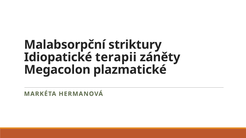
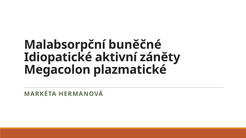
striktury: striktury -> buněčné (135, 45)
terapii: terapii -> aktivní (116, 57)
